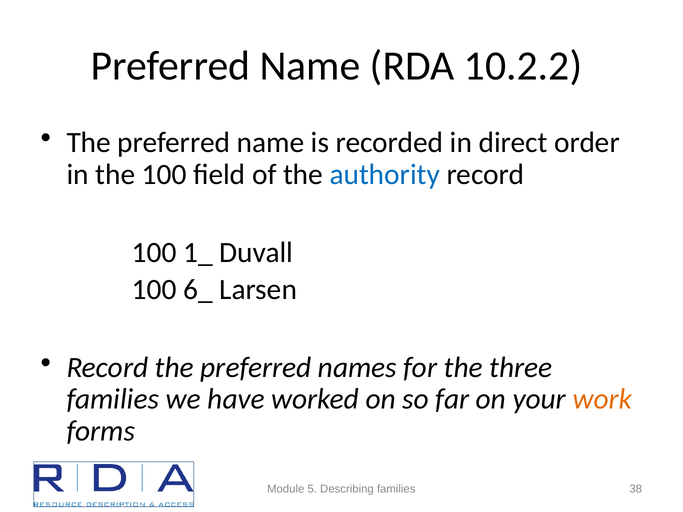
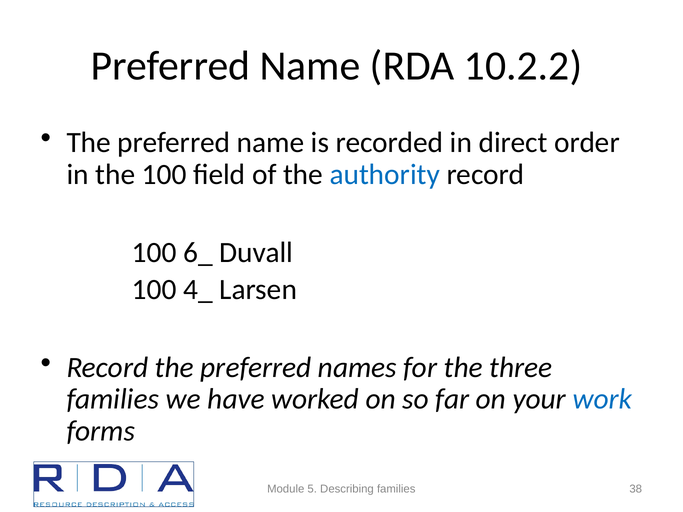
1_: 1_ -> 6_ (198, 252)
6_: 6_ -> 4_ (198, 290)
work colour: orange -> blue (602, 399)
